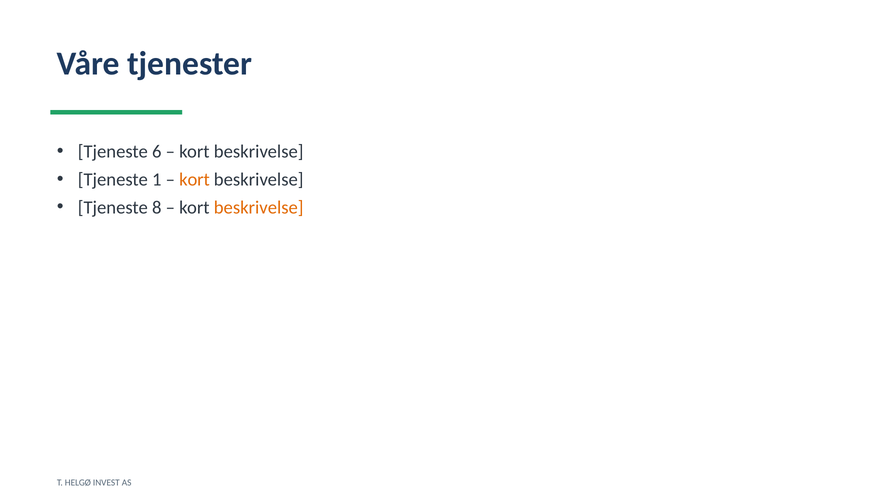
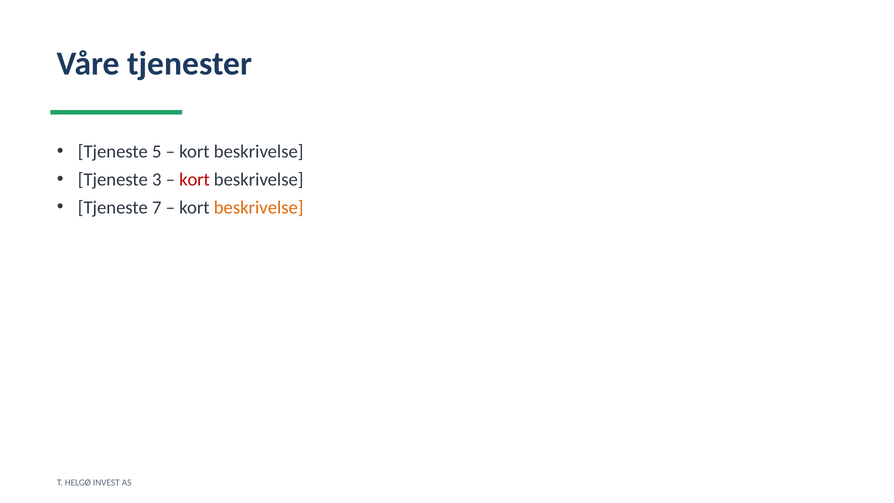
6: 6 -> 5 (157, 151)
1: 1 -> 3 (157, 179)
kort colour: orange -> red (194, 179)
8: 8 -> 7 (157, 207)
